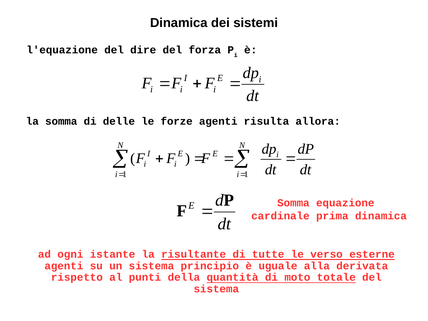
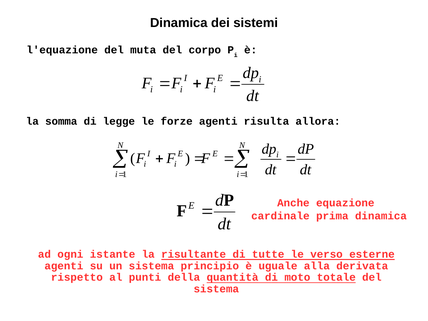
dire: dire -> muta (143, 50)
forza: forza -> corpo (205, 50)
delle: delle -> legge (119, 121)
Somma: Somma -> Anche (293, 203)
